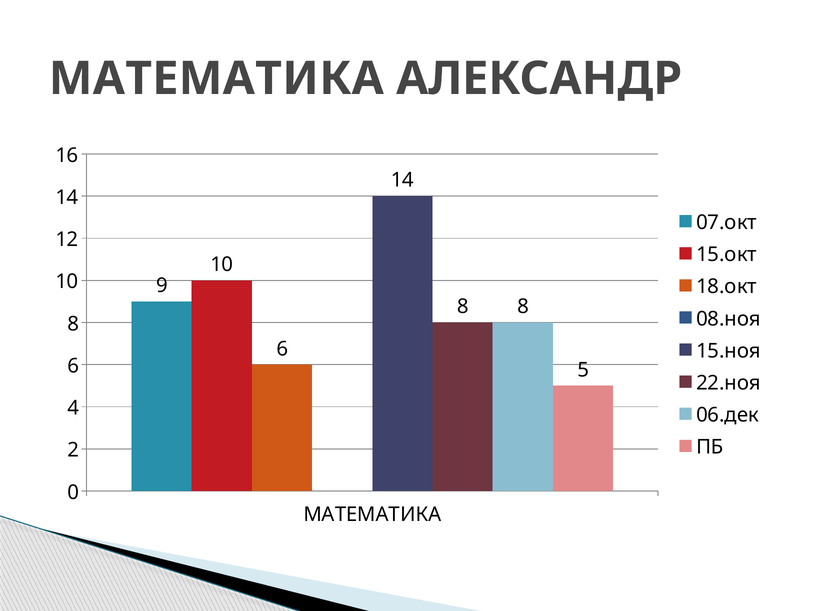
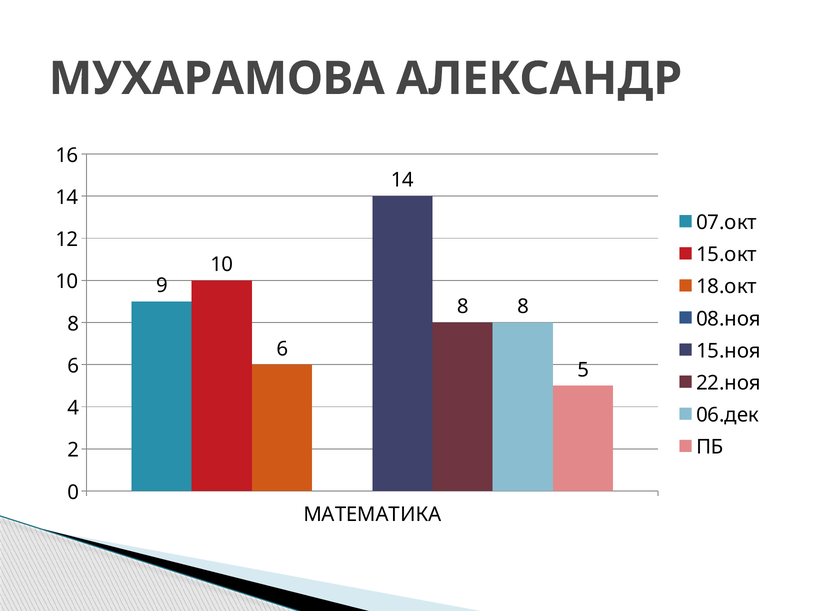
МАТЕМАТИКА: МАТЕМАТИКА -> МУХАРАМОВА (217, 79)
